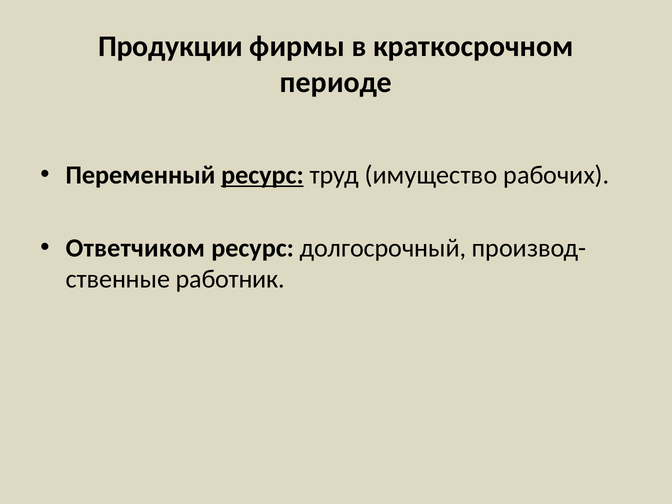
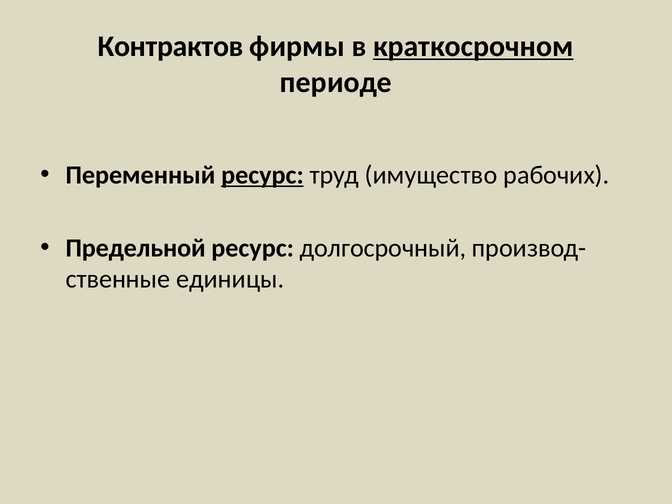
Продукции: Продукции -> Контрактов (171, 46)
краткосрочном underline: none -> present (473, 46)
Ответчиком: Ответчиком -> Предельной (136, 248)
работник: работник -> единицы (230, 279)
